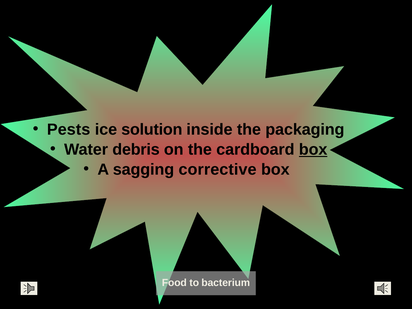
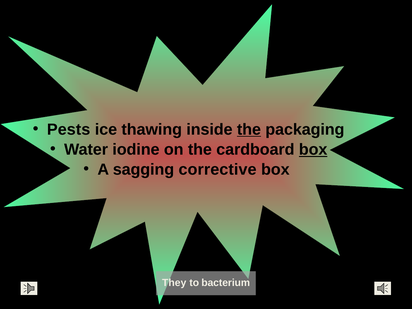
solution: solution -> thawing (152, 129)
the underline: none -> present (249, 129)
debris: debris -> iodine (136, 149)
Food: Food -> They (174, 283)
